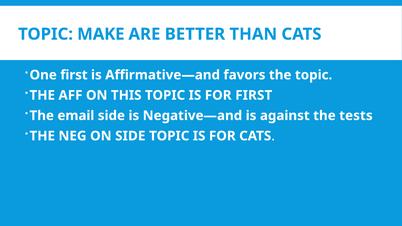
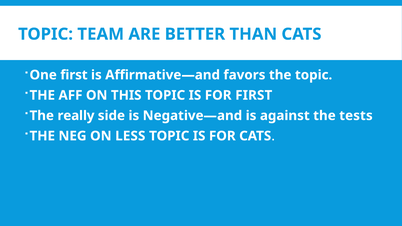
MAKE: MAKE -> TEAM (101, 34)
email: email -> really (76, 116)
ON SIDE: SIDE -> LESS (130, 136)
